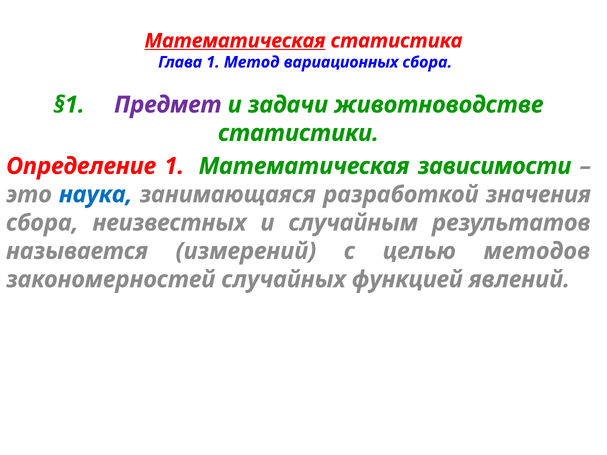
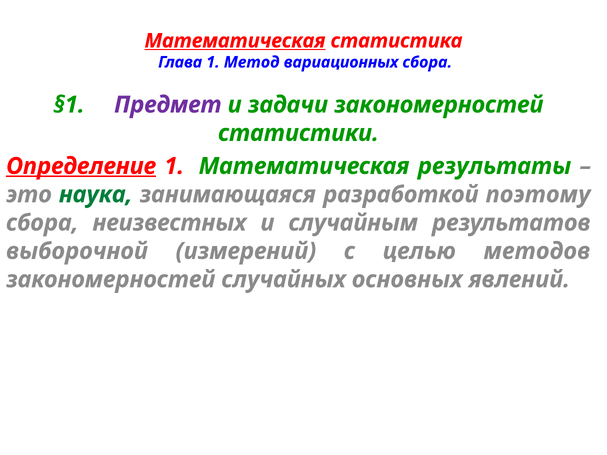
задачи животноводстве: животноводстве -> закономерностей (439, 105)
Определение underline: none -> present (81, 166)
зависимости: зависимости -> результаты (494, 166)
наука colour: blue -> green (96, 195)
значения: значения -> поэтому (538, 195)
называется: называется -> выборочной (77, 251)
функцией: функцией -> основных (407, 280)
